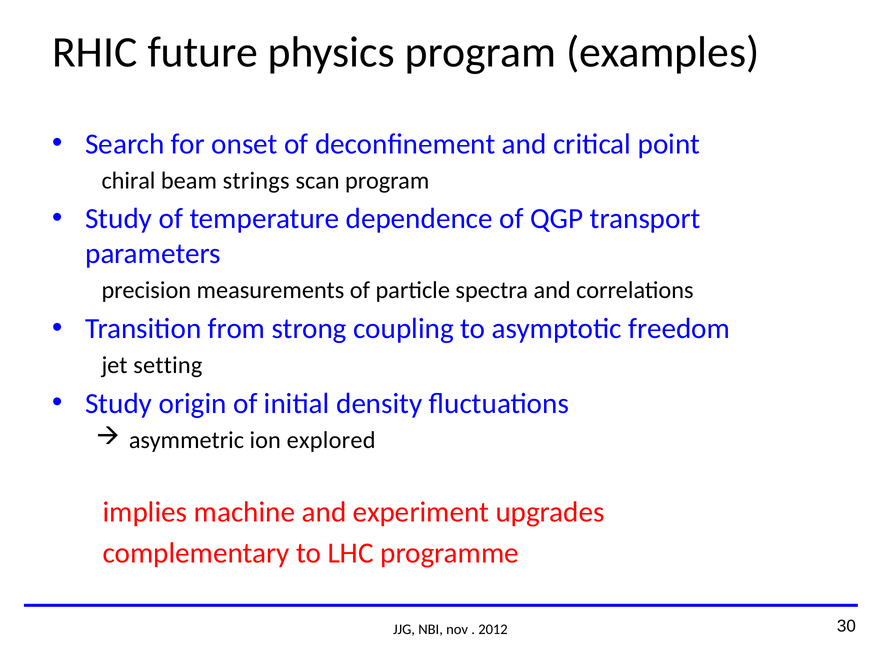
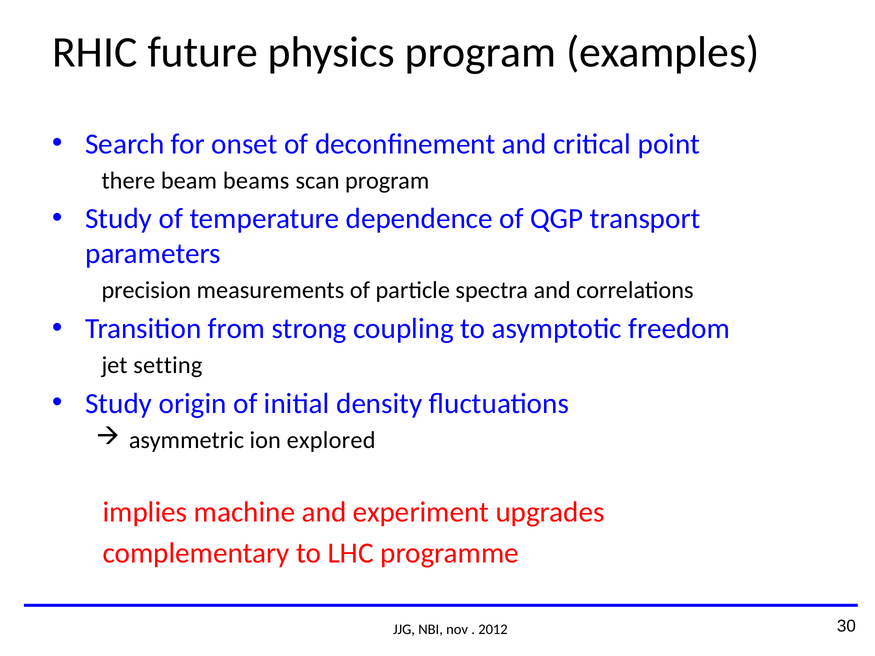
chiral: chiral -> there (128, 181)
strings: strings -> beams (256, 181)
